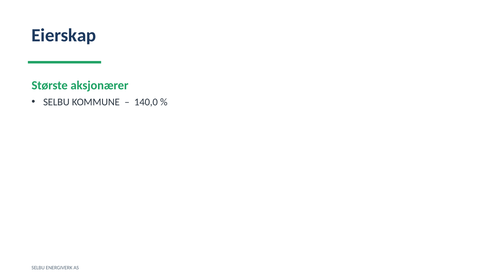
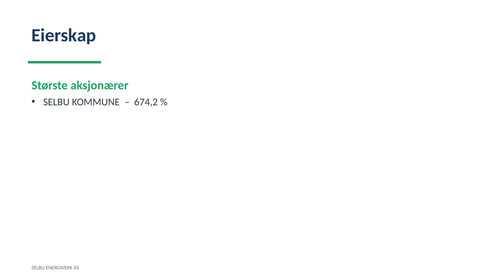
140,0: 140,0 -> 674,2 (146, 102)
